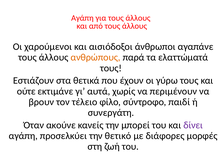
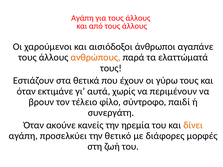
ούτε: ούτε -> όταν (26, 91)
μπορεί: μπορεί -> ηρεμία (136, 125)
δίνει colour: purple -> orange (193, 125)
